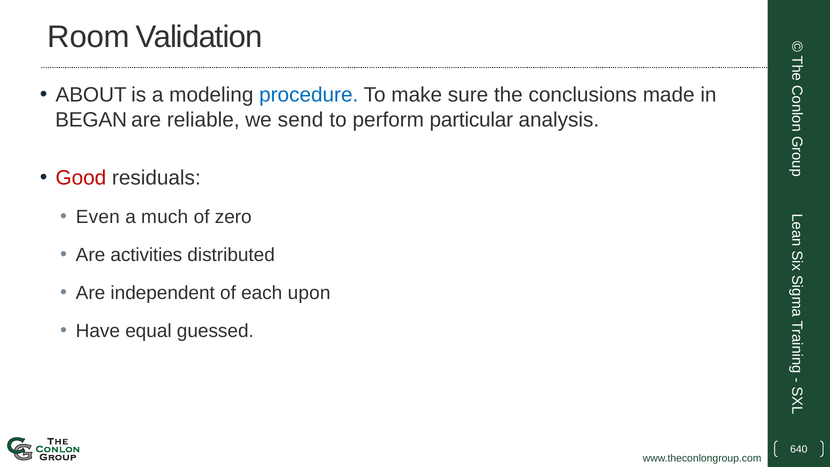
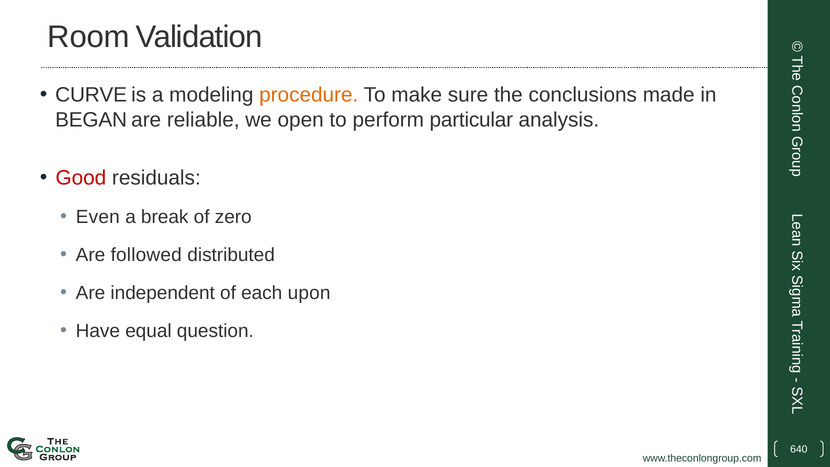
ABOUT: ABOUT -> CURVE (91, 95)
procedure colour: blue -> orange (309, 95)
send: send -> open (301, 120)
much: much -> break (165, 217)
activities: activities -> followed (146, 255)
guessed: guessed -> question (215, 331)
